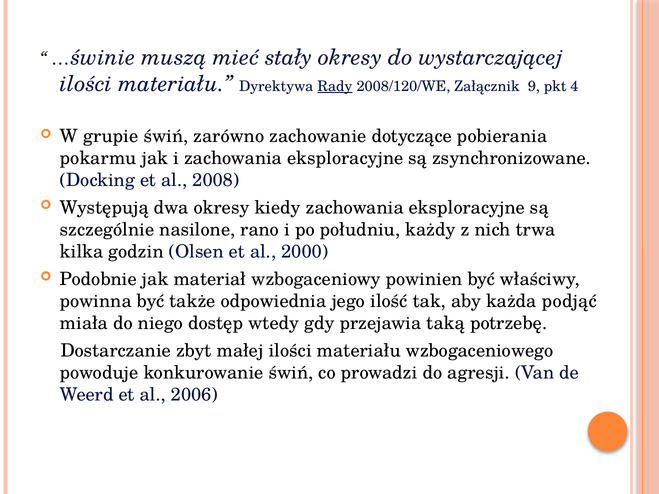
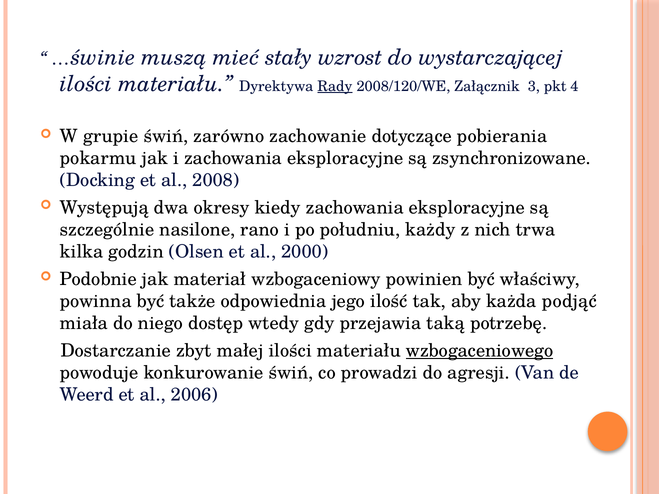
stały okresy: okresy -> wzrost (350, 58)
9: 9 -> 3 (534, 86)
wzbogaceniowego underline: none -> present (480, 351)
